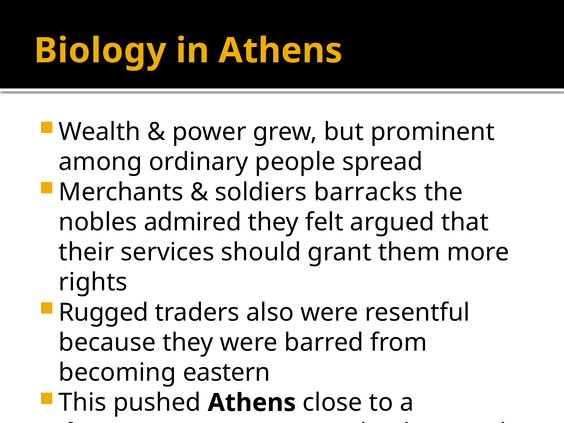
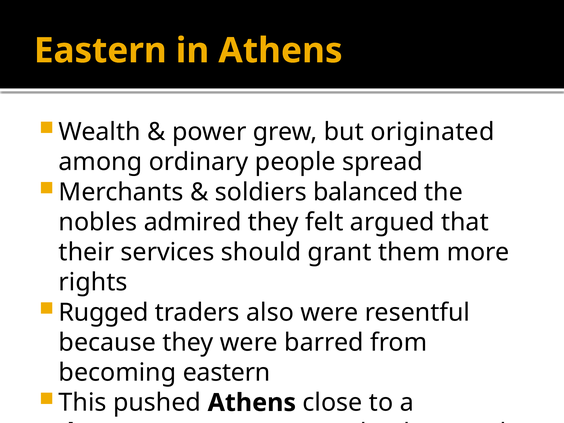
Biology: Biology -> Eastern (100, 51)
prominent: prominent -> originated (432, 132)
barracks: barracks -> balanced (366, 192)
